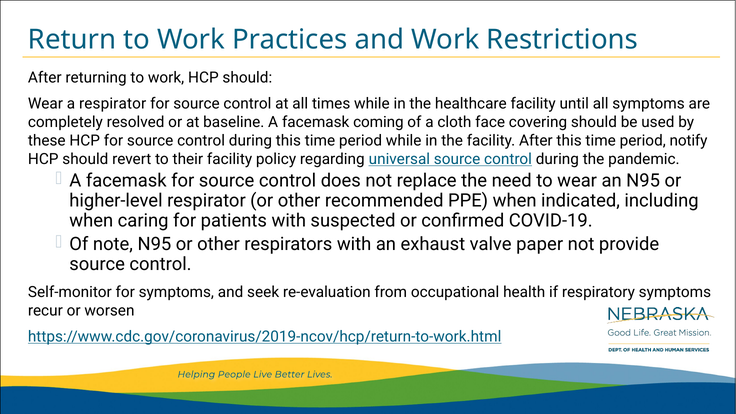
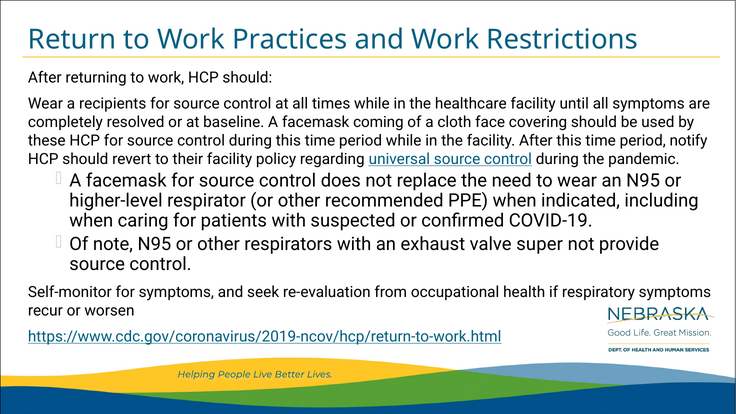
a respirator: respirator -> recipients (113, 104)
paper: paper -> super (540, 244)
